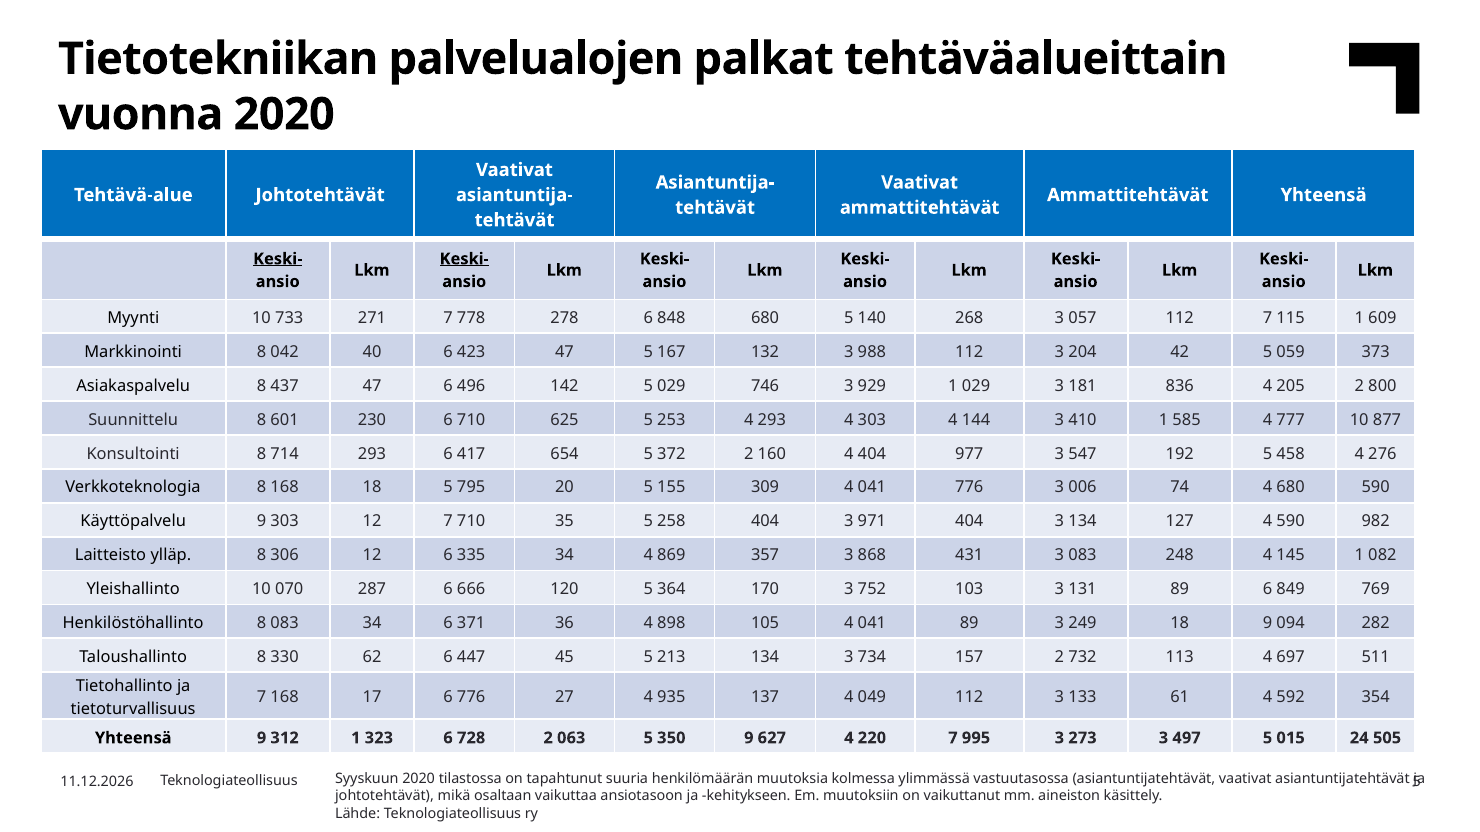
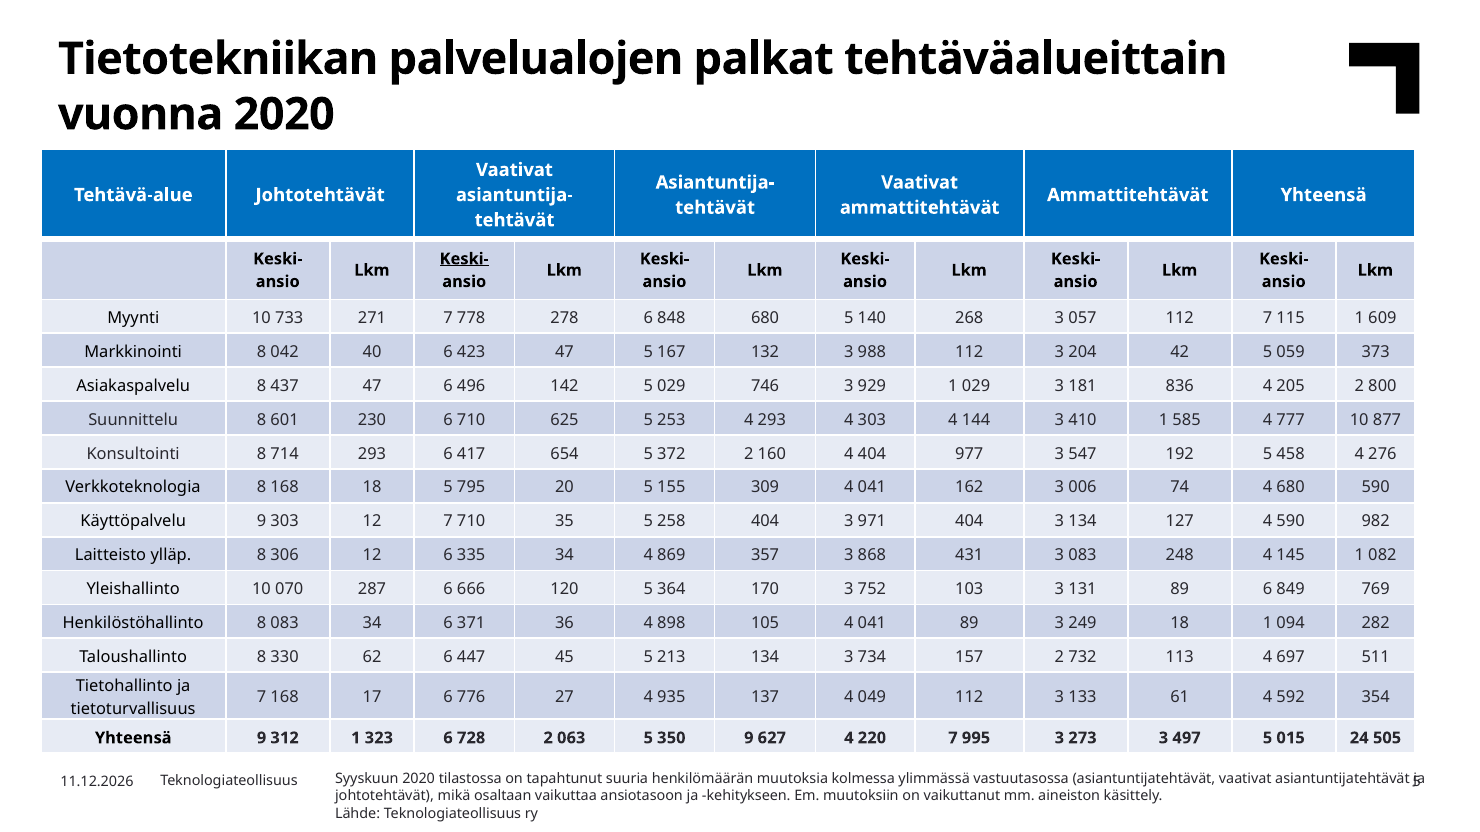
Keski- underline: present -> none (278, 259)
041 776: 776 -> 162 (969, 488)
18 9: 9 -> 1 (1268, 624)
